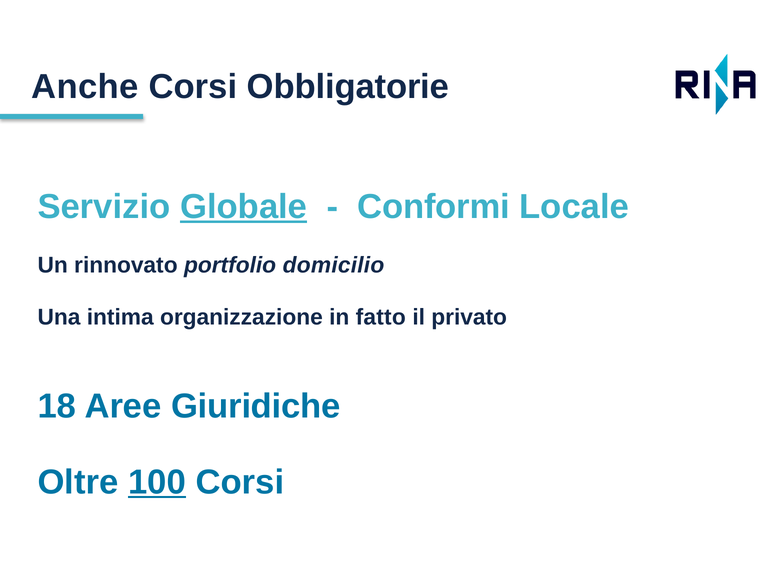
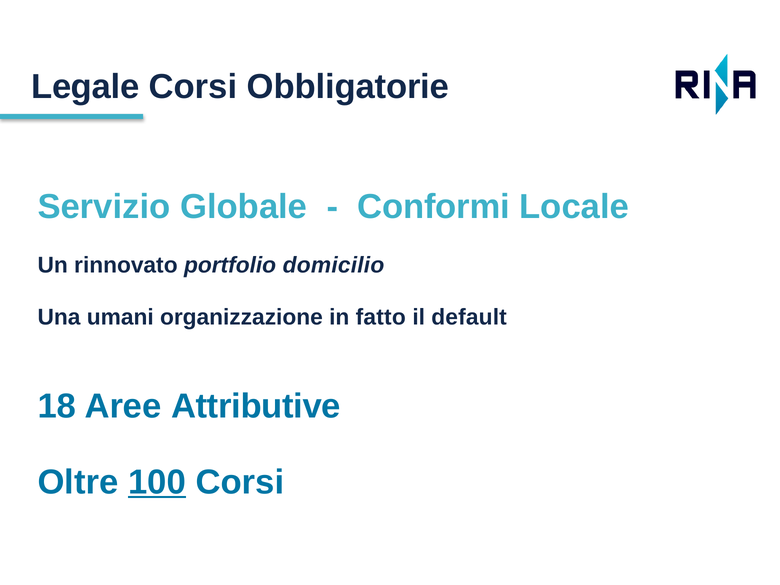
Anche: Anche -> Legale (85, 87)
Globale underline: present -> none (244, 207)
intima: intima -> umani (120, 317)
privato: privato -> default (469, 317)
Giuridiche: Giuridiche -> Attributive (256, 406)
